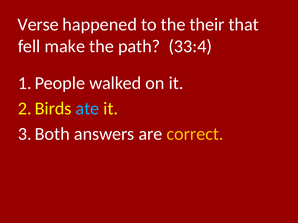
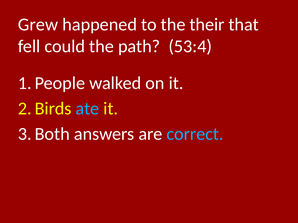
Verse: Verse -> Grew (38, 25)
make: make -> could (65, 46)
33:4: 33:4 -> 53:4 (190, 46)
correct colour: yellow -> light blue (195, 134)
